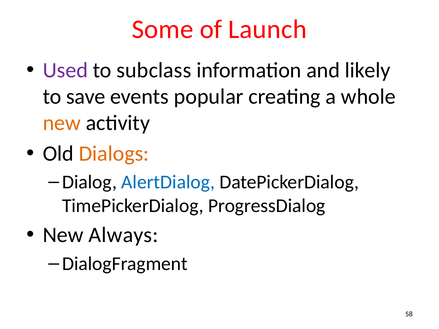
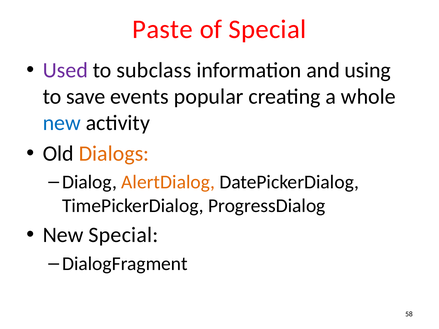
Some: Some -> Paste (163, 29)
of Launch: Launch -> Special (267, 29)
likely: likely -> using (368, 70)
new colour: orange -> blue (62, 123)
AlertDialog colour: blue -> orange (168, 182)
New Always: Always -> Special (123, 235)
